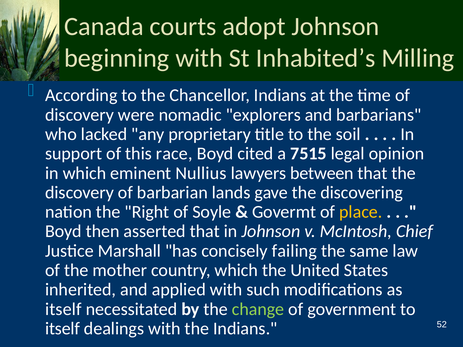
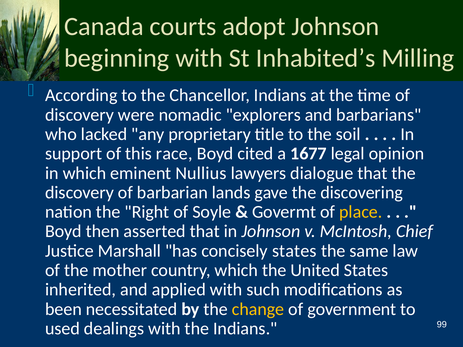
7515: 7515 -> 1677 (309, 154)
between: between -> dialogue (322, 173)
concisely failing: failing -> states (294, 251)
itself: itself -> been (63, 309)
change colour: light green -> yellow (258, 309)
itself: itself -> used (63, 329)
52: 52 -> 99 (442, 325)
